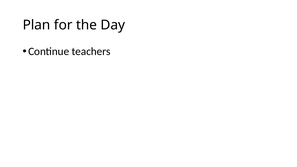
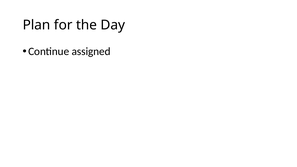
teachers: teachers -> assigned (91, 52)
